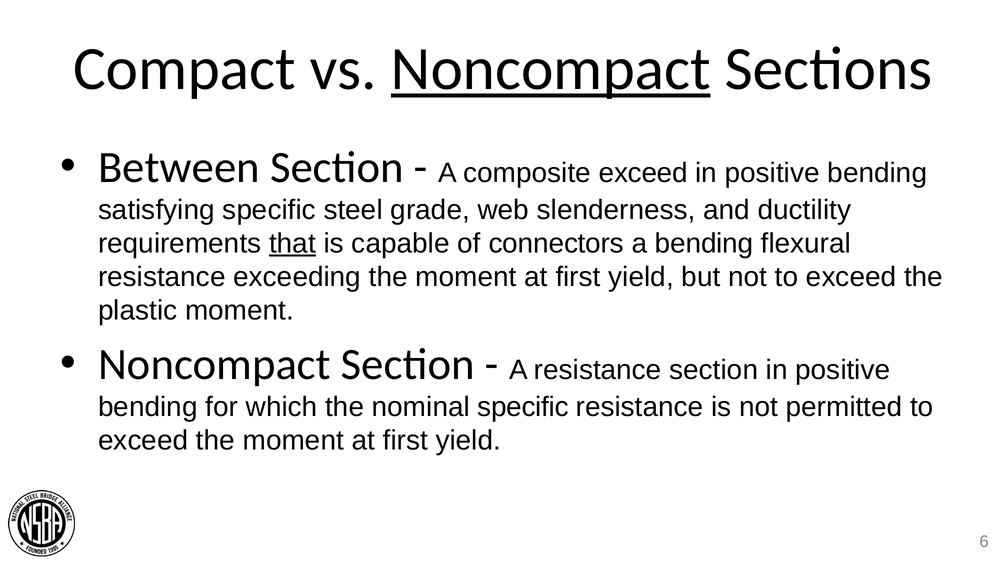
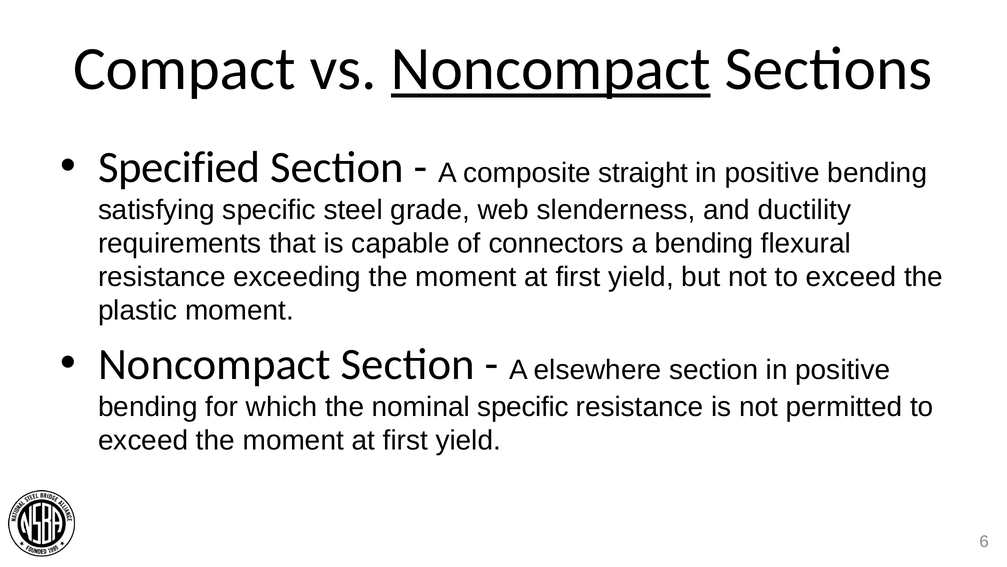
Between: Between -> Specified (179, 167)
composite exceed: exceed -> straight (643, 173)
that underline: present -> none (292, 243)
A resistance: resistance -> elsewhere (598, 370)
